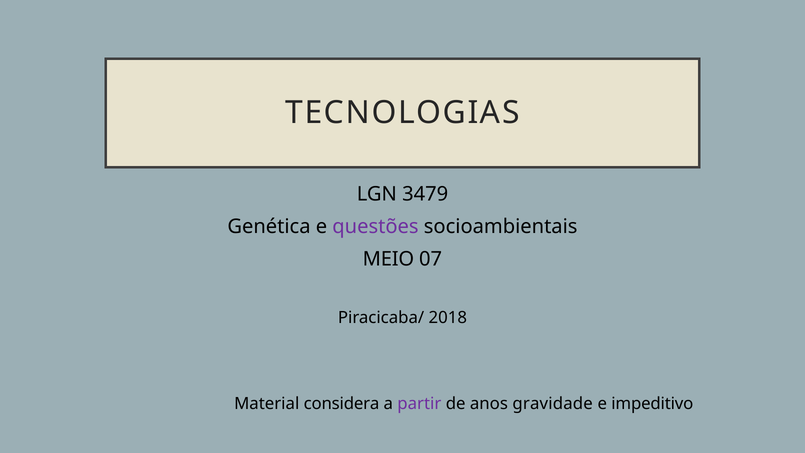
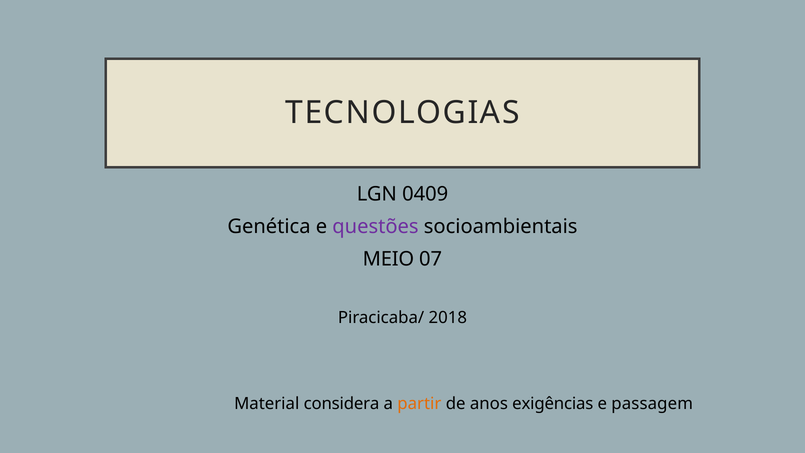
3479: 3479 -> 0409 (425, 194)
partir colour: purple -> orange (419, 403)
gravidade: gravidade -> exigências (553, 403)
impeditivo: impeditivo -> passagem (652, 403)
